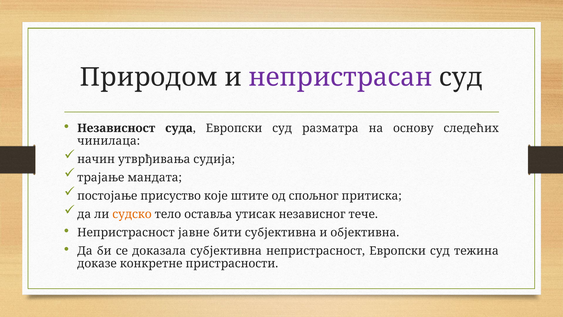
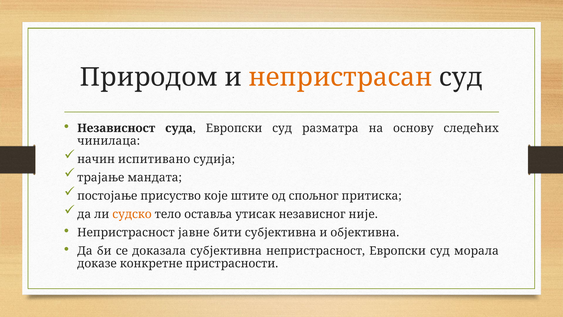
непристрасан colour: purple -> orange (341, 77)
утврђивања: утврђивања -> испитивано (154, 159)
тече: тече -> није (363, 214)
тежина: тежина -> морала (476, 251)
